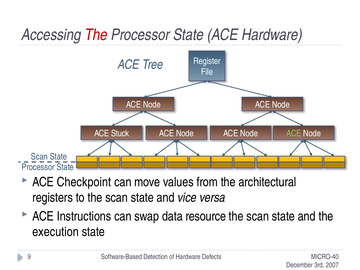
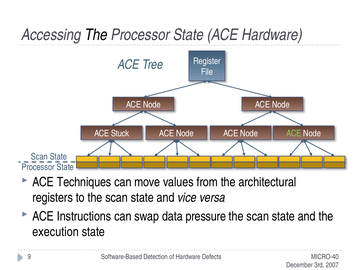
The colour: red -> black (96, 35)
Checkpoint: Checkpoint -> Techniques (84, 182)
resource: resource -> pressure (206, 216)
